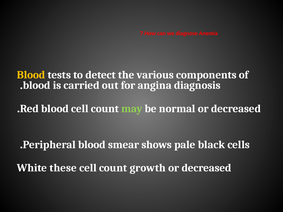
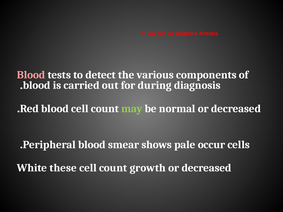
Blood colour: yellow -> pink (31, 75)
angina: angina -> during (155, 85)
black: black -> occur (211, 145)
